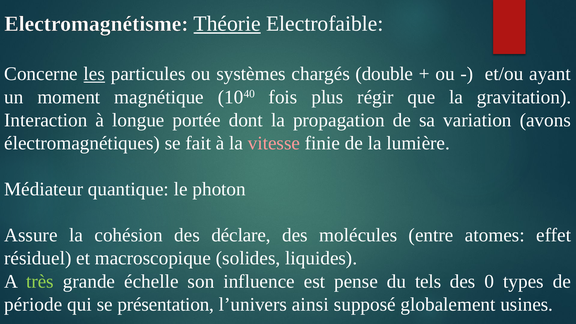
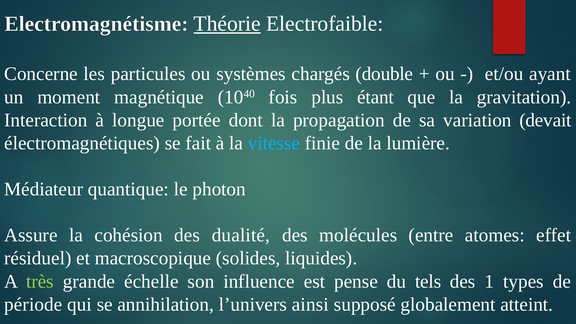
les underline: present -> none (94, 74)
régir: régir -> étant (376, 97)
avons: avons -> devait (545, 120)
vitesse colour: pink -> light blue (274, 143)
déclare: déclare -> dualité (241, 235)
0: 0 -> 1 (489, 281)
présentation: présentation -> annihilation (166, 304)
usines: usines -> atteint (527, 304)
